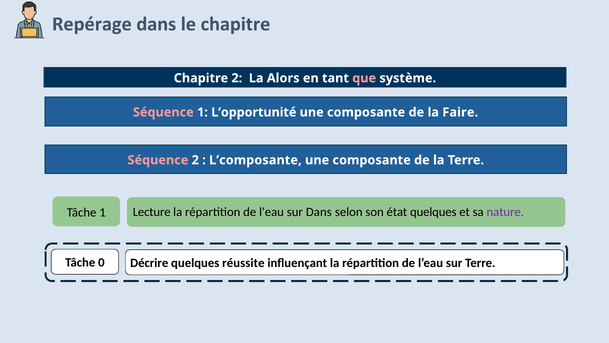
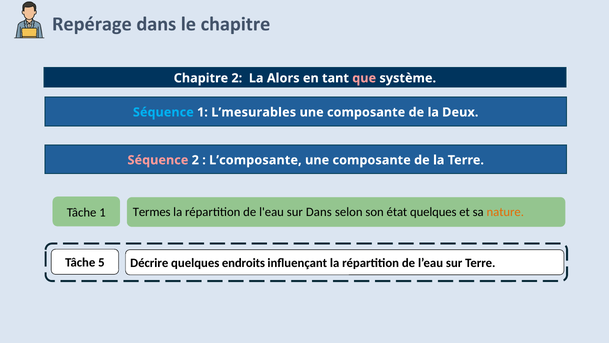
Séquence colour: pink -> light blue (163, 112)
L’opportunité: L’opportunité -> L’mesurables (254, 112)
Faire: Faire -> Deux (460, 112)
Lecture: Lecture -> Termes (152, 212)
nature colour: purple -> orange (505, 212)
0: 0 -> 5 (101, 262)
réussite: réussite -> endroits (243, 263)
